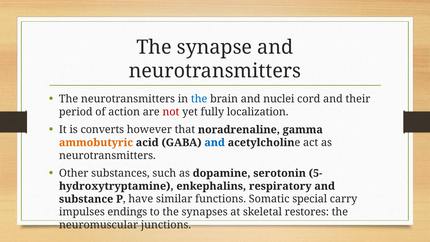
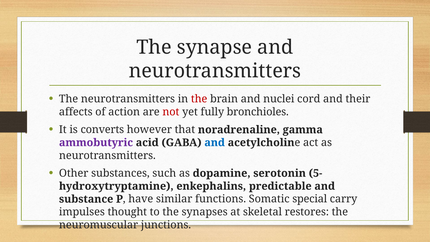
the colour: blue -> red (199, 99)
period: period -> affects (76, 112)
localization: localization -> bronchioles (258, 112)
ammobutyric colour: orange -> purple (96, 143)
respiratory: respiratory -> predictable (280, 186)
endings: endings -> thought (127, 212)
